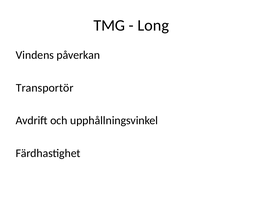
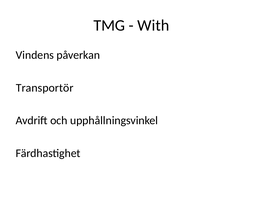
Long: Long -> With (153, 25)
